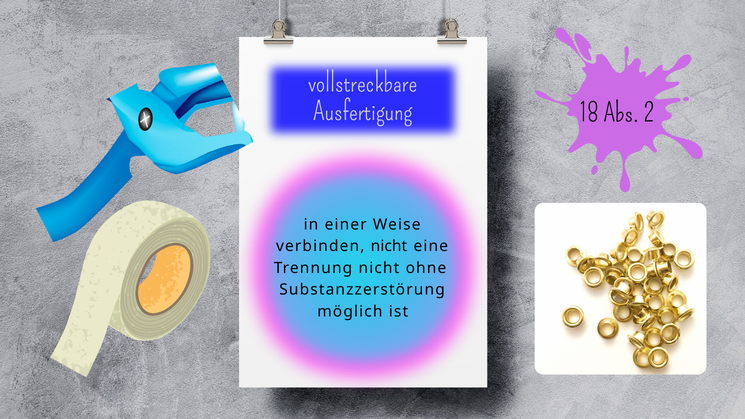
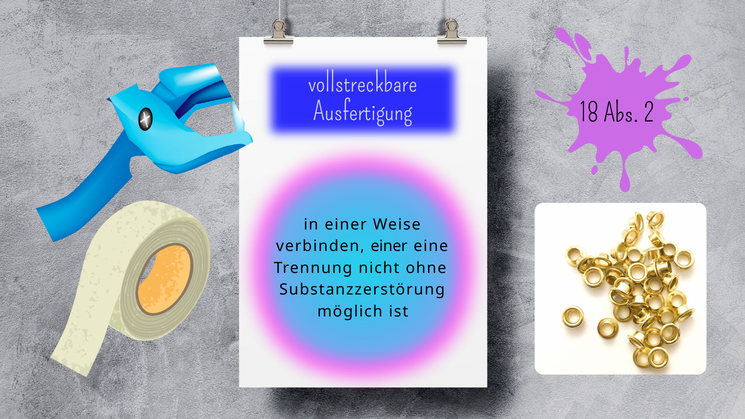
verbinden nicht: nicht -> einer (389, 246)
